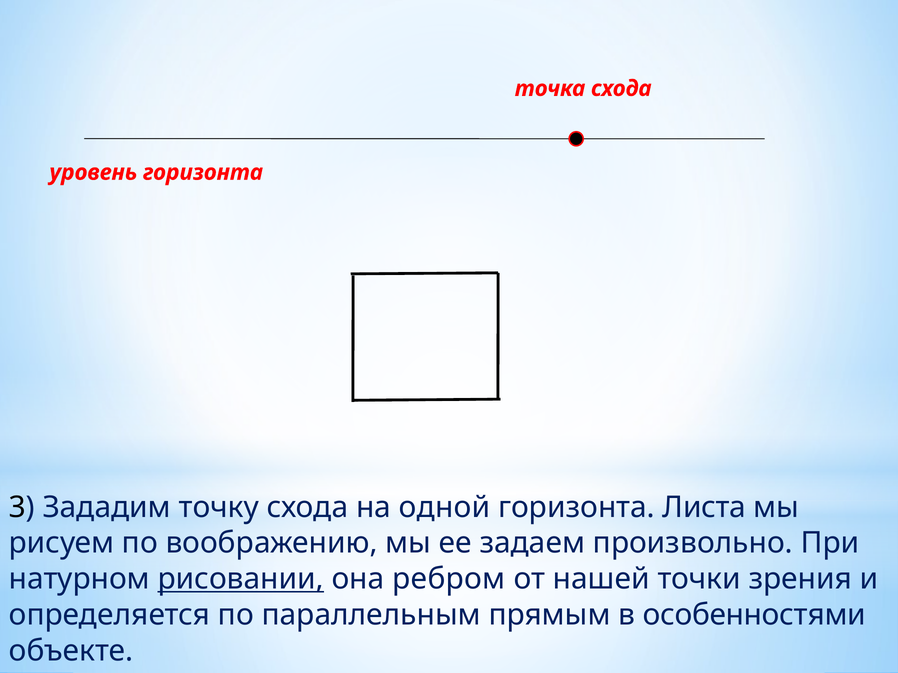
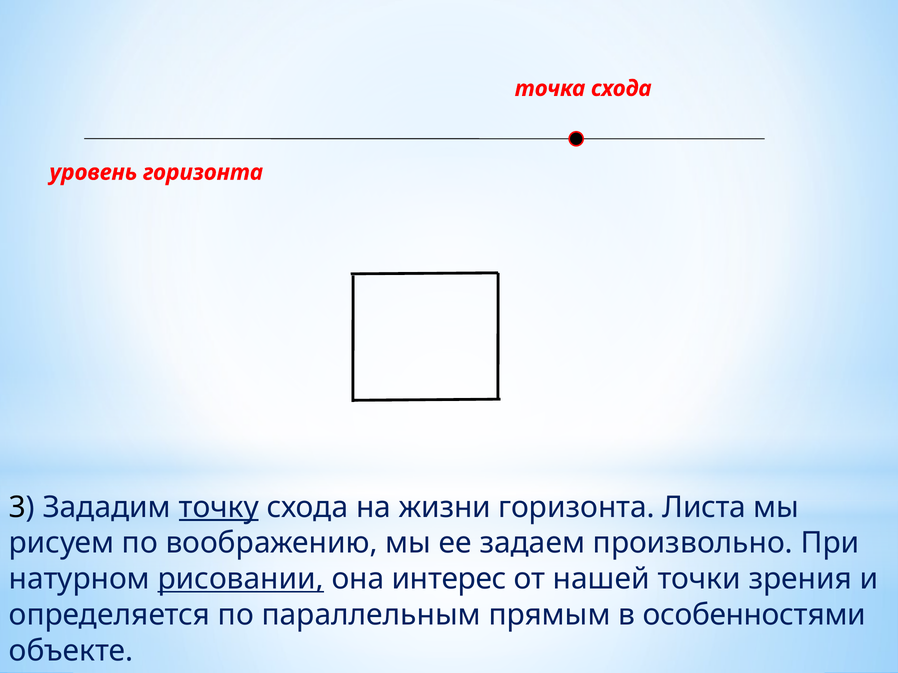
точку underline: none -> present (219, 508)
одной: одной -> жизни (445, 508)
ребром: ребром -> интерес (449, 579)
